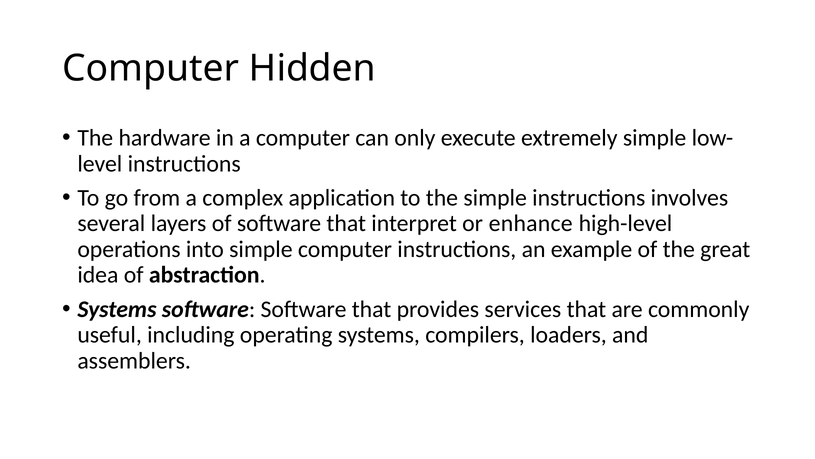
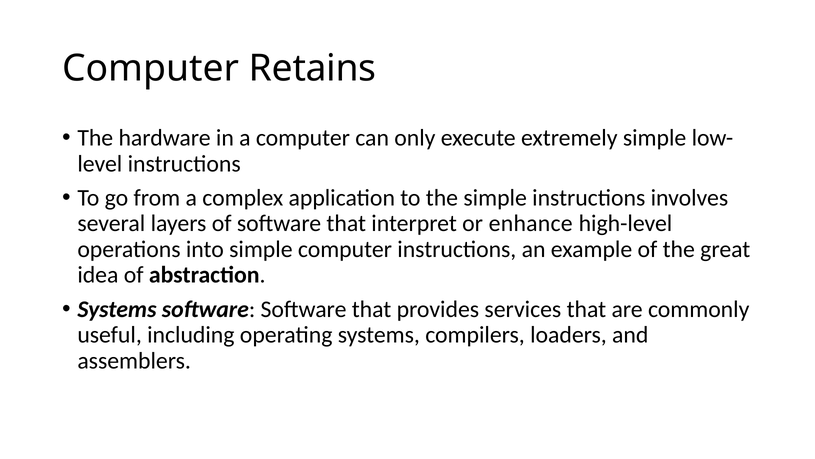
Hidden: Hidden -> Retains (313, 68)
